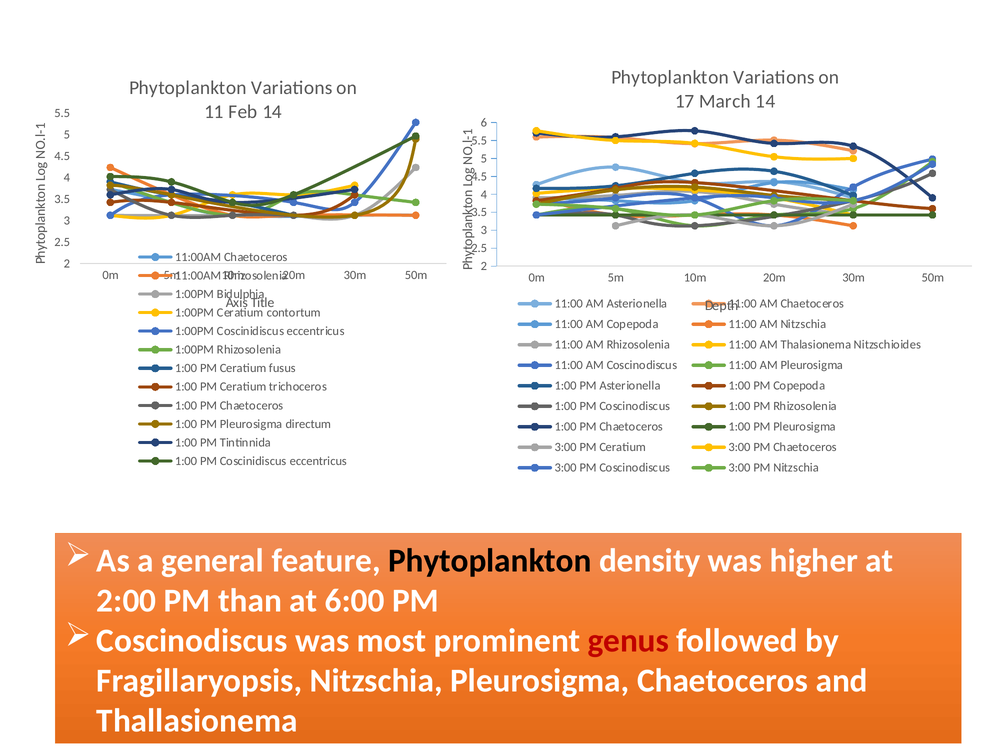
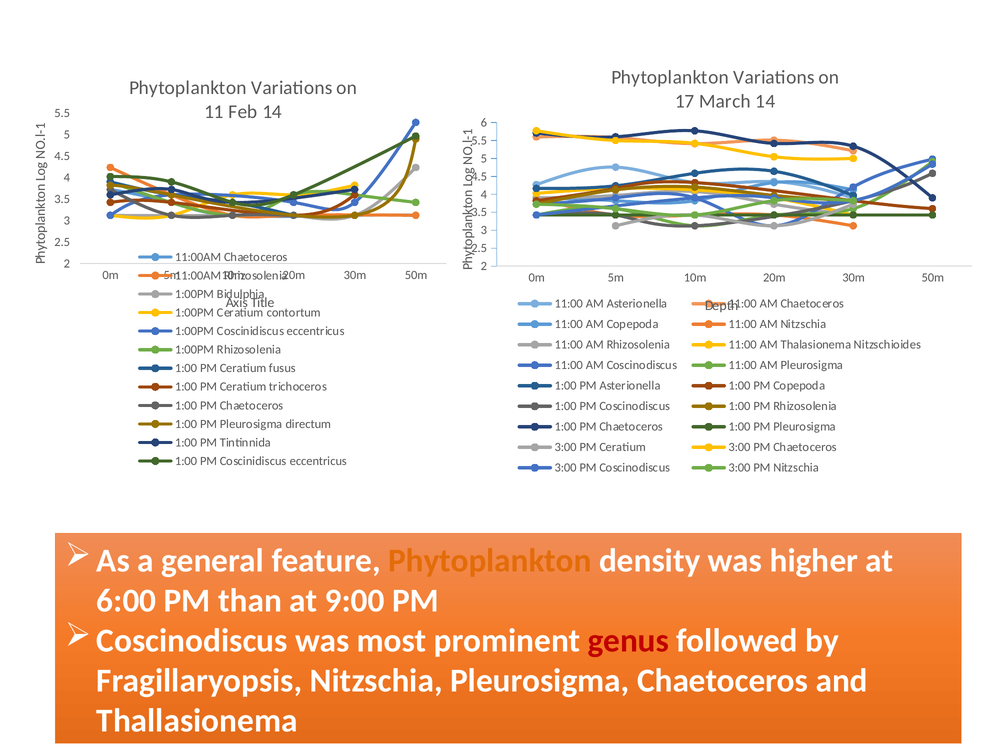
Phytoplankton colour: black -> orange (490, 561)
2:00: 2:00 -> 6:00 (126, 601)
6:00: 6:00 -> 9:00 (355, 601)
